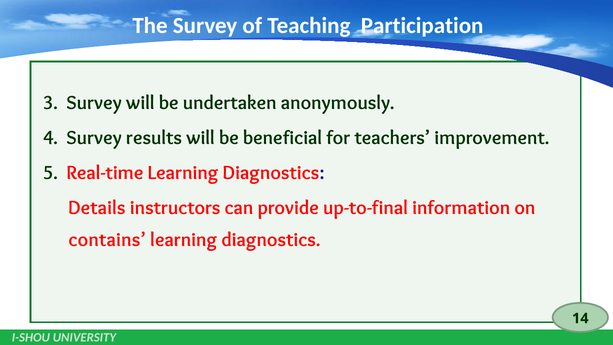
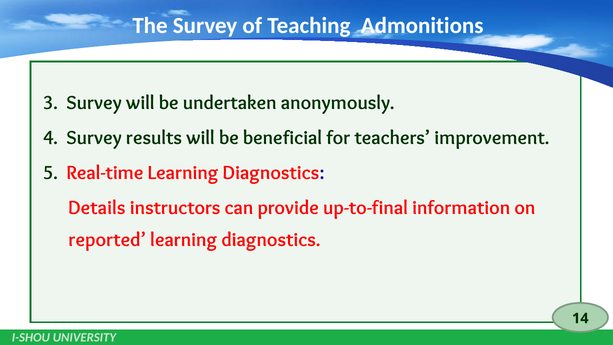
Participation: Participation -> Admonitions (422, 26)
contains: contains -> reported (107, 240)
